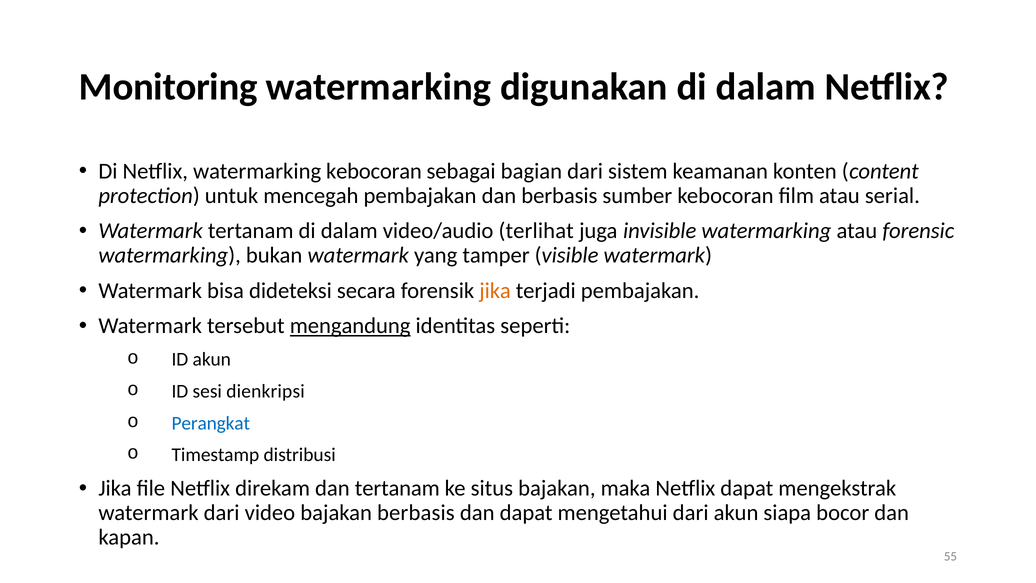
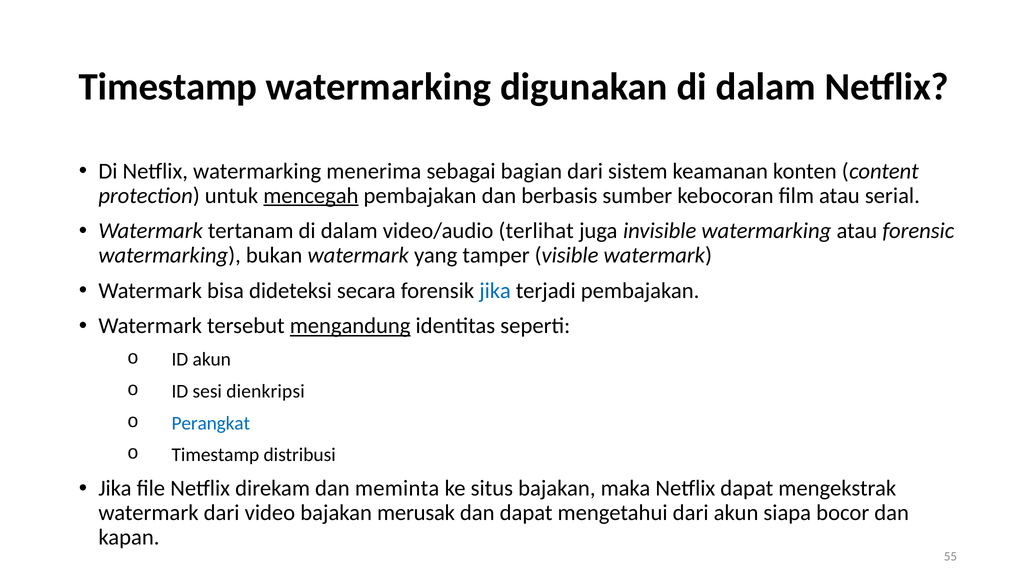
Monitoring: Monitoring -> Timestamp (168, 87)
watermarking kebocoran: kebocoran -> menerima (374, 171)
mencegah underline: none -> present (311, 196)
jika colour: orange -> blue (495, 291)
dan tertanam: tertanam -> meminta (397, 488)
bajakan berbasis: berbasis -> merusak (416, 513)
